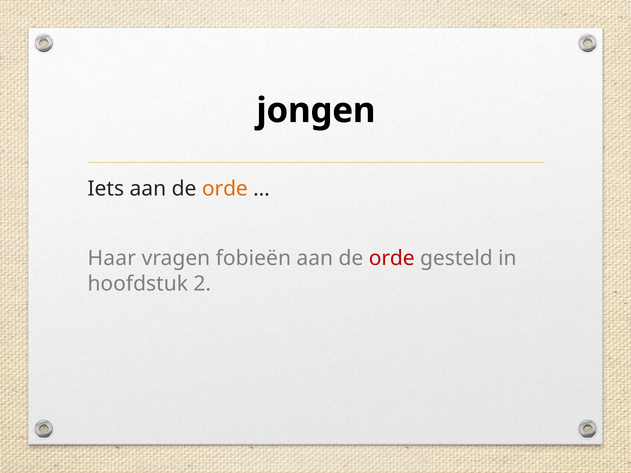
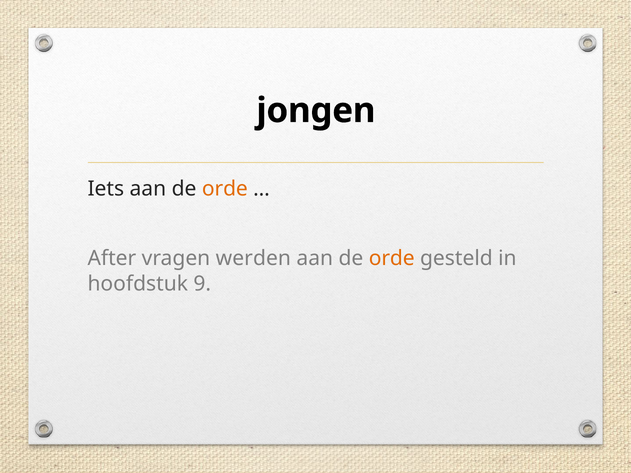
Haar: Haar -> After (112, 258)
fobieën: fobieën -> werden (253, 258)
orde colour: red -> orange (392, 258)
2: 2 -> 9 (202, 284)
